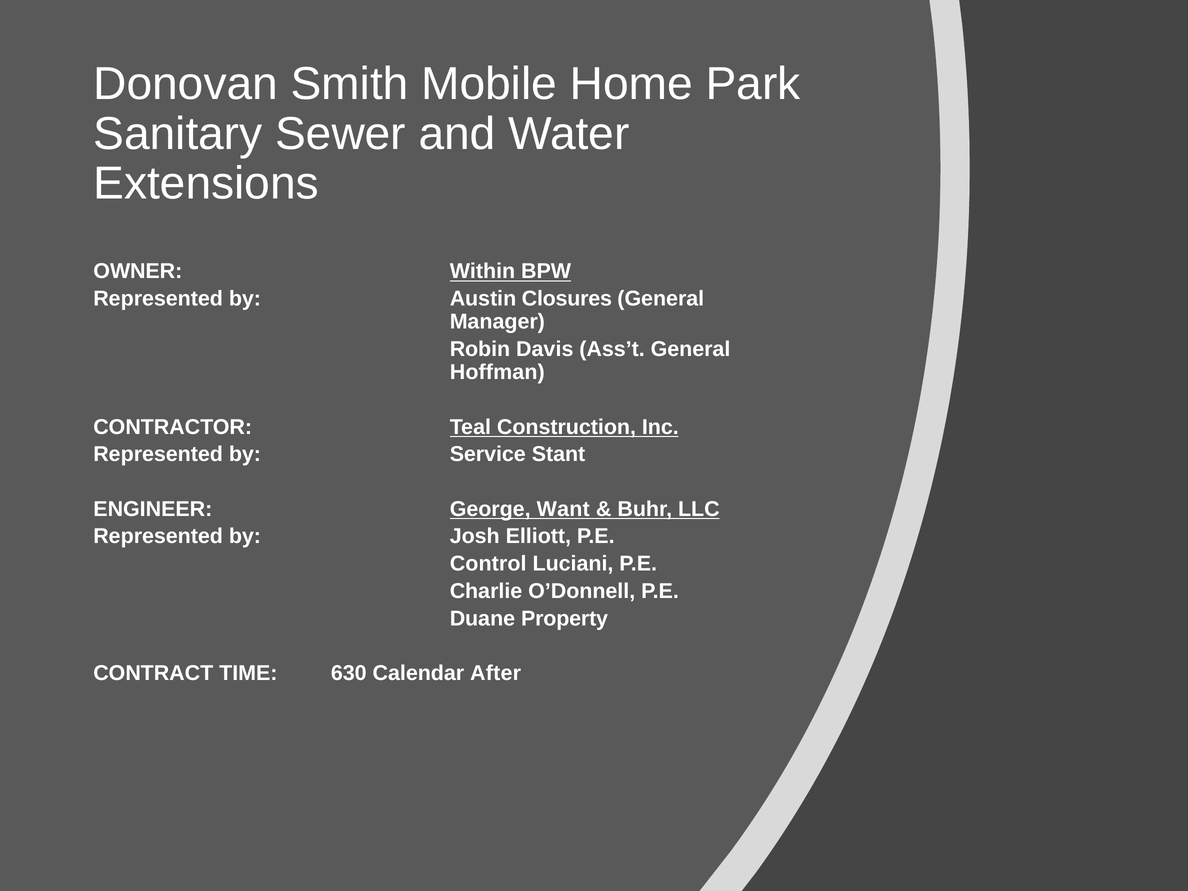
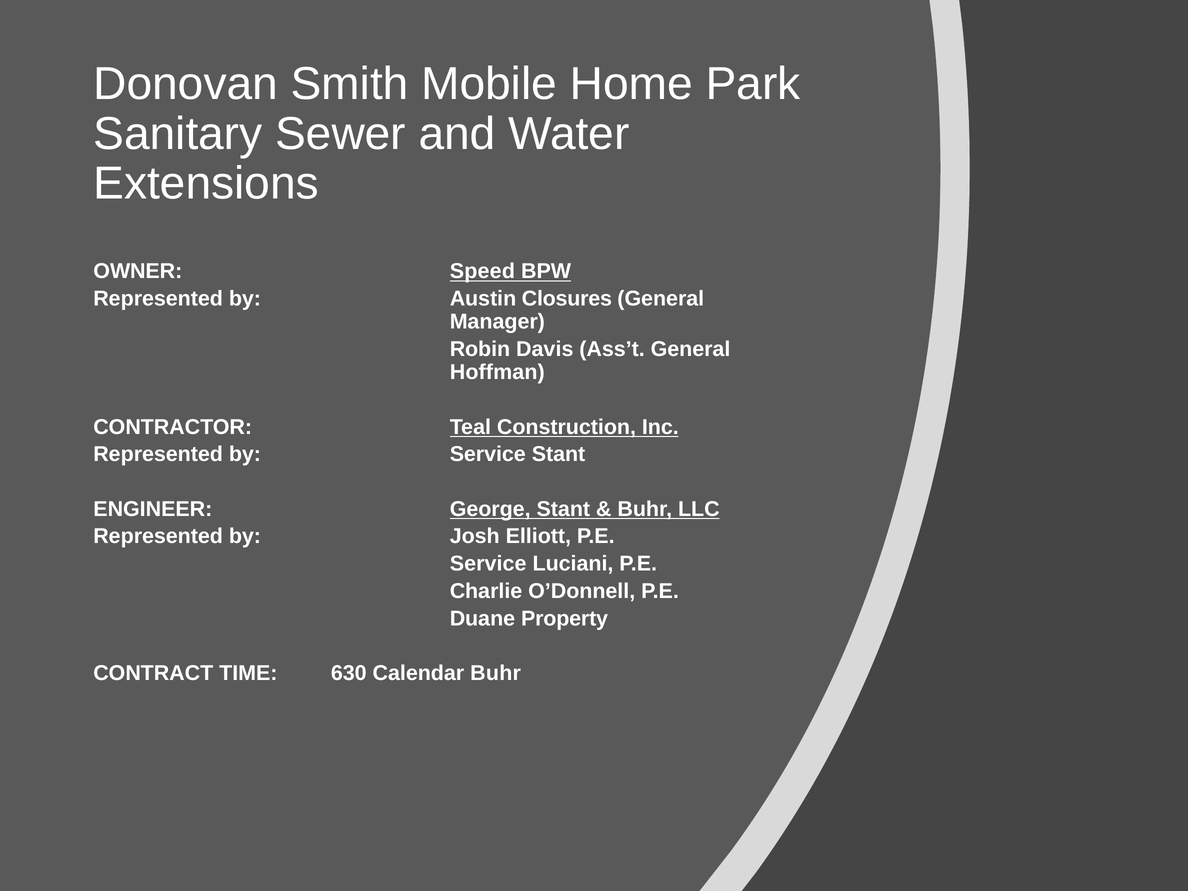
Within: Within -> Speed (482, 271)
George Want: Want -> Stant (563, 509)
Control: Control -> Service (488, 564)
Calendar After: After -> Buhr (496, 673)
